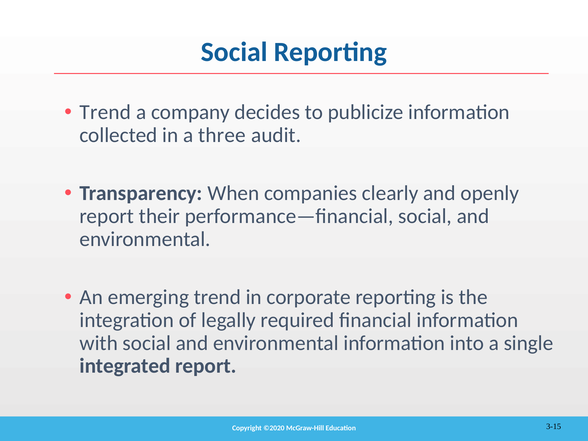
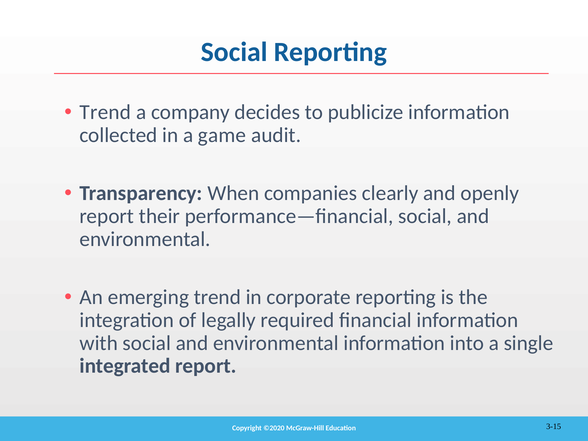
three: three -> game (222, 135)
